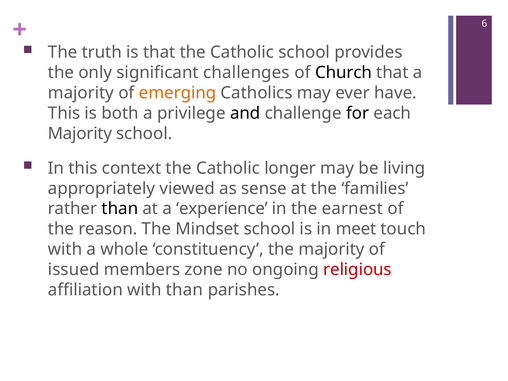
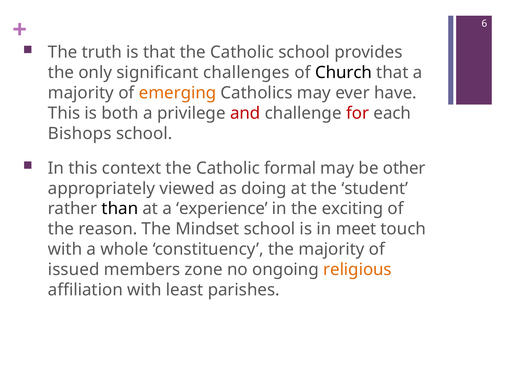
and colour: black -> red (245, 113)
for colour: black -> red (358, 113)
Majority: Majority -> Bishops (80, 134)
longer: longer -> formal (290, 168)
living: living -> other (404, 168)
sense: sense -> doing (264, 188)
families: families -> student (375, 188)
earnest: earnest -> exciting (352, 209)
religious colour: red -> orange (357, 270)
with than: than -> least (185, 290)
